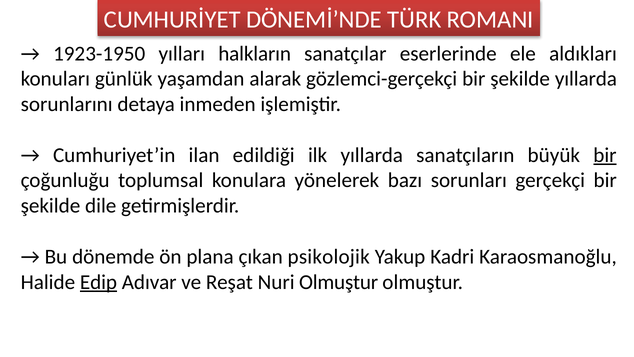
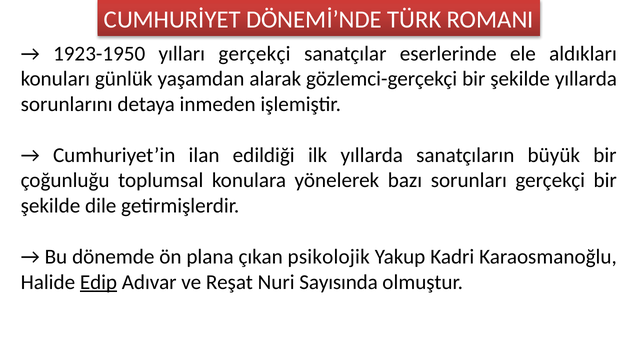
yılları halkların: halkların -> gerçekçi (254, 54)
bir underline: present -> none (605, 155)
Nuri Olmuştur: Olmuştur -> Sayısında (339, 282)
